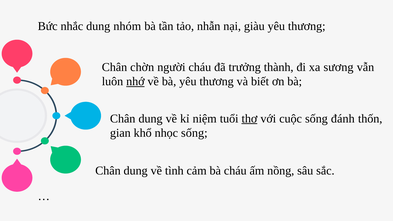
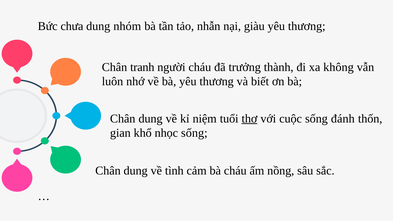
nhắc: nhắc -> chưa (72, 26)
chờn: chờn -> tranh (142, 67)
sương: sương -> không (339, 67)
nhớ underline: present -> none (135, 82)
